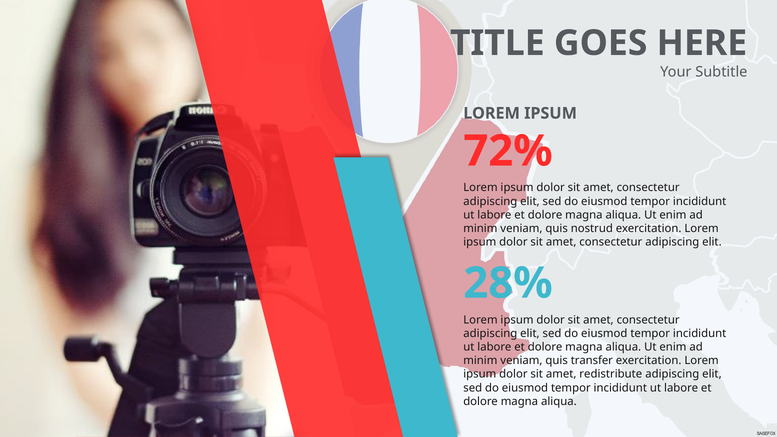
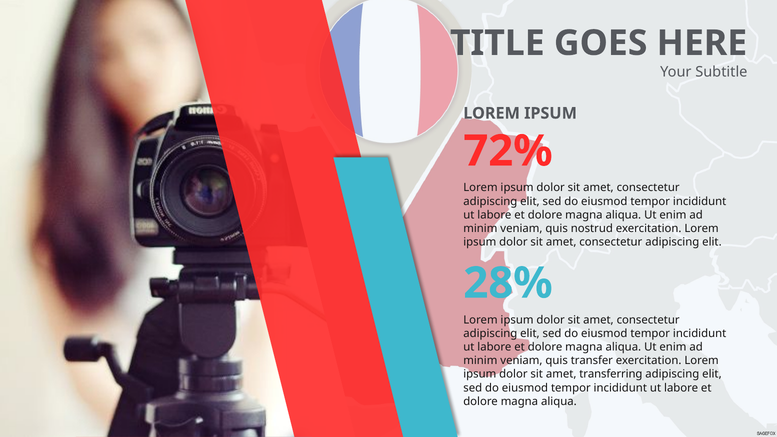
redistribute: redistribute -> transferring (611, 374)
